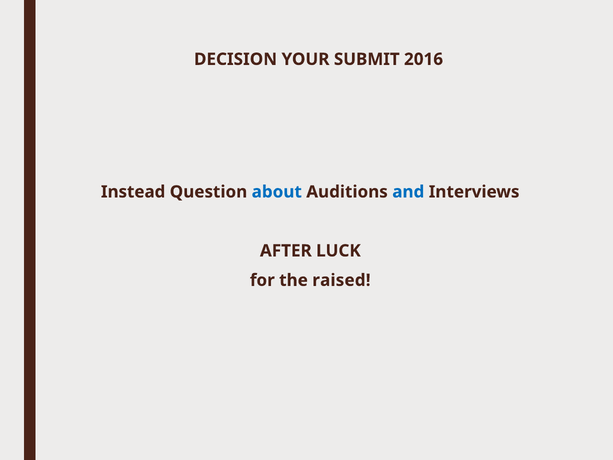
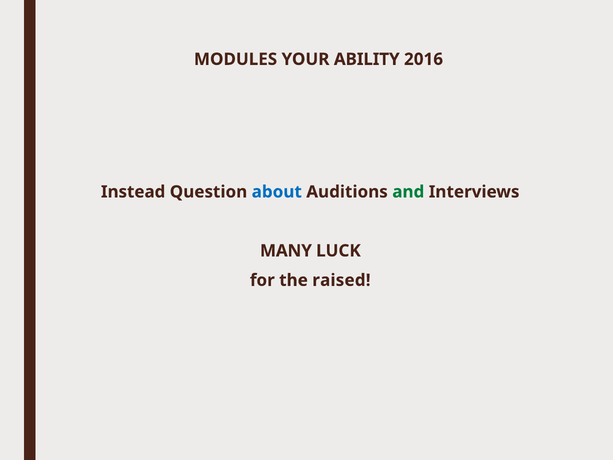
DECISION: DECISION -> MODULES (236, 59)
SUBMIT: SUBMIT -> ABILITY (367, 59)
and colour: blue -> green (408, 192)
AFTER: AFTER -> MANY (286, 251)
